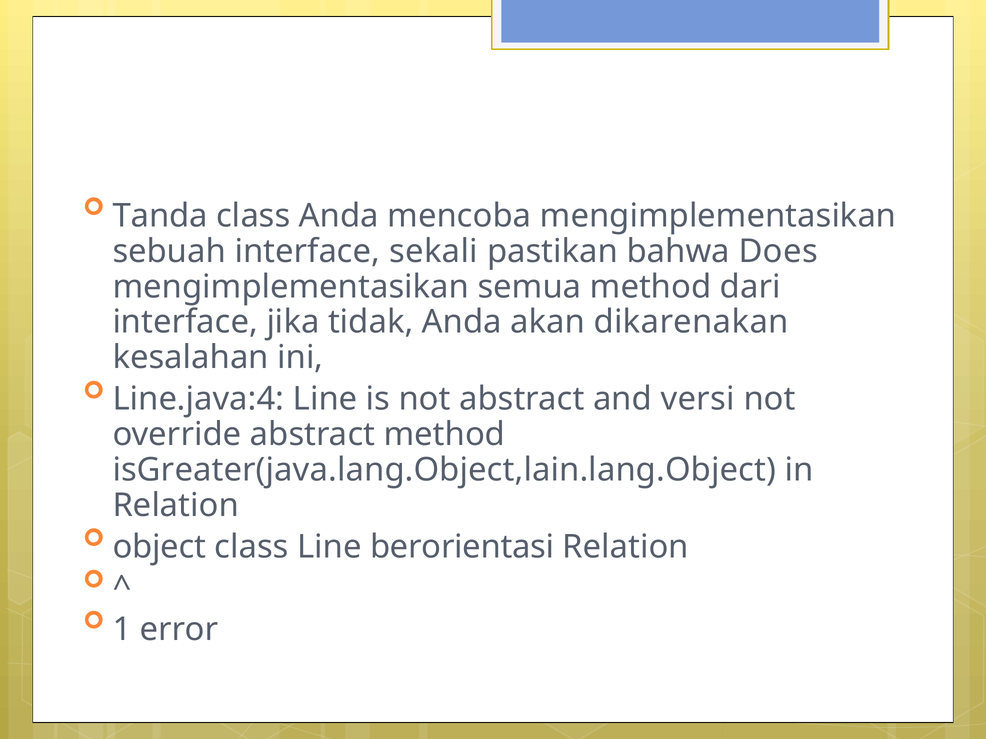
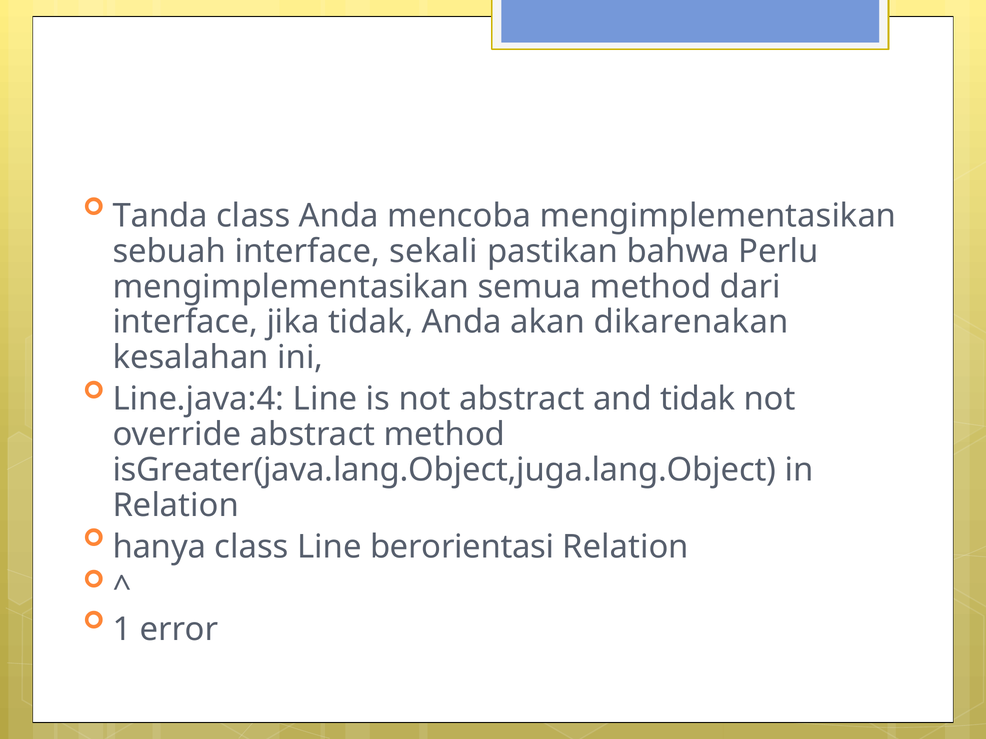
Does: Does -> Perlu (778, 251)
and versi: versi -> tidak (698, 399)
isGreater(java.lang.Object,lain.lang.Object: isGreater(java.lang.Object,lain.lang.Object -> isGreater(java.lang.Object,juga.lang.Object (444, 470)
object: object -> hanya (159, 547)
